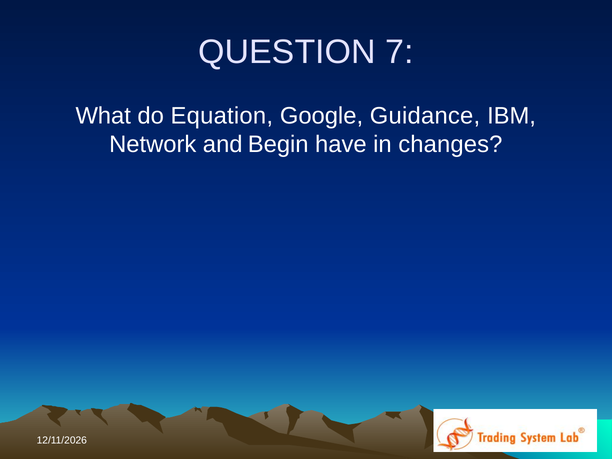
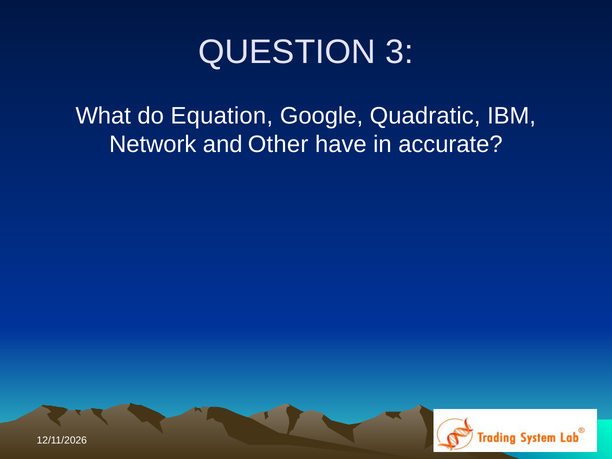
7: 7 -> 3 (399, 52)
Guidance: Guidance -> Quadratic (425, 116)
Begin: Begin -> Other (278, 144)
changes: changes -> accurate (450, 144)
